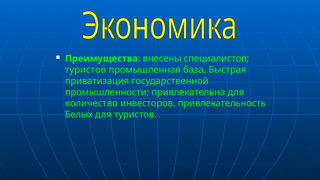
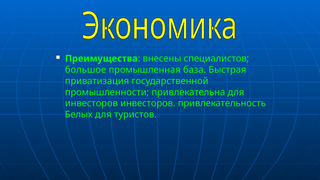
туристов: туристов -> большое (86, 70)
количество: количество -> инвесторов (91, 103)
